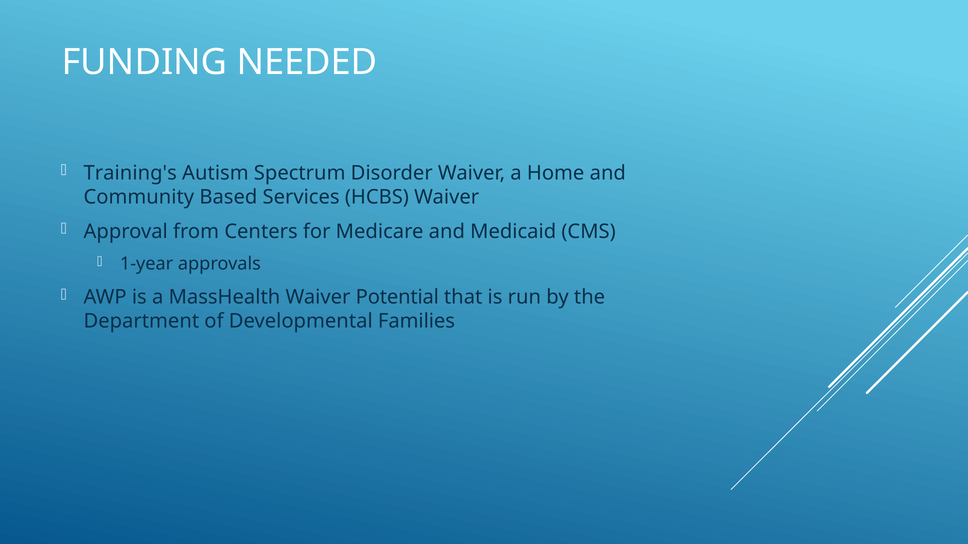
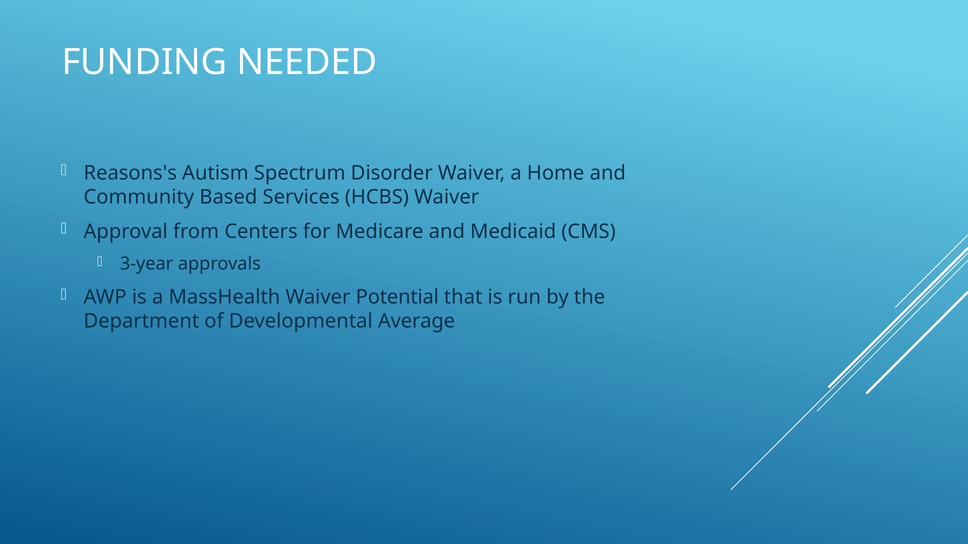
Training's: Training's -> Reasons's (130, 173)
1-year: 1-year -> 3-year (147, 264)
Families: Families -> Average (417, 322)
